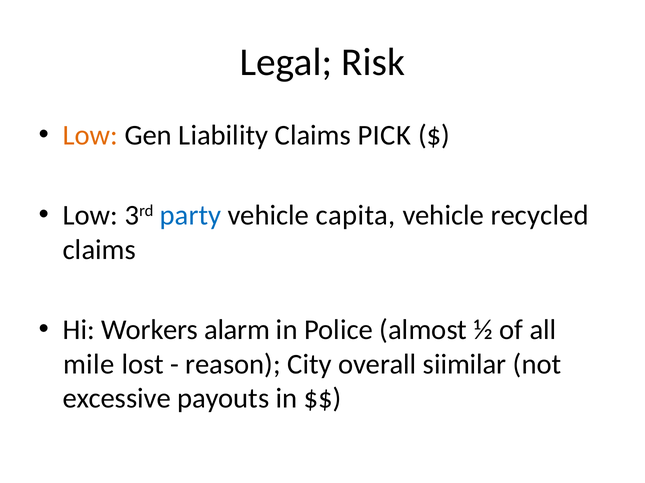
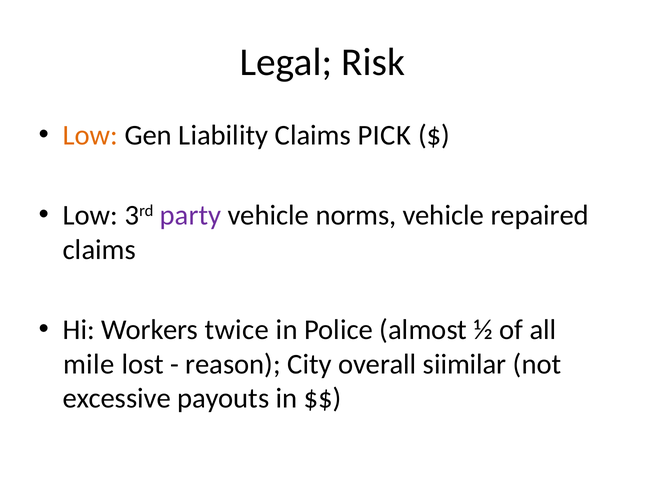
party colour: blue -> purple (191, 216)
capita: capita -> norms (356, 216)
recycled: recycled -> repaired (540, 216)
alarm: alarm -> twice (237, 330)
